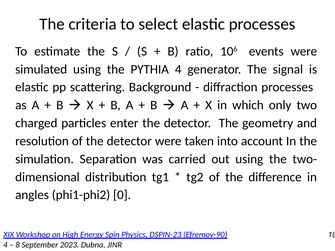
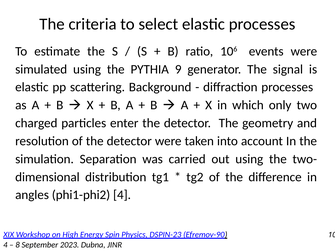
PYTHIA 4: 4 -> 9 (178, 69)
phi1-phi2 0: 0 -> 4 (122, 195)
